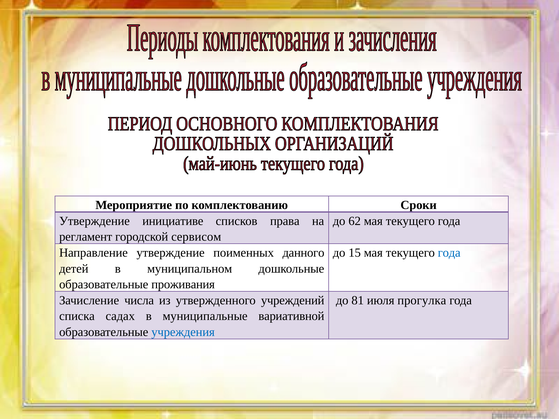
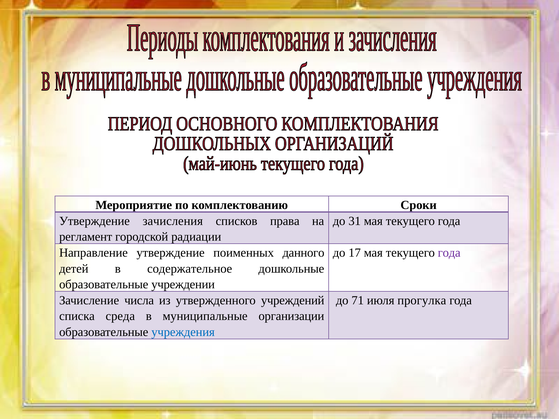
инициативе: инициативе -> зачисления (173, 221)
62: 62 -> 31 (355, 221)
сервисом: сервисом -> радиации (196, 237)
15: 15 -> 17 (355, 253)
года colour: blue -> purple (449, 253)
муниципальном: муниципальном -> содержательное (190, 269)
проживания: проживания -> учреждении (183, 285)
81: 81 -> 71 (358, 301)
садах: садах -> среда (120, 316)
вариативной: вариативной -> организации (291, 316)
